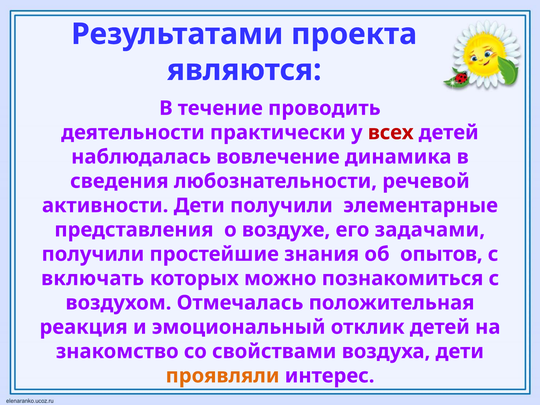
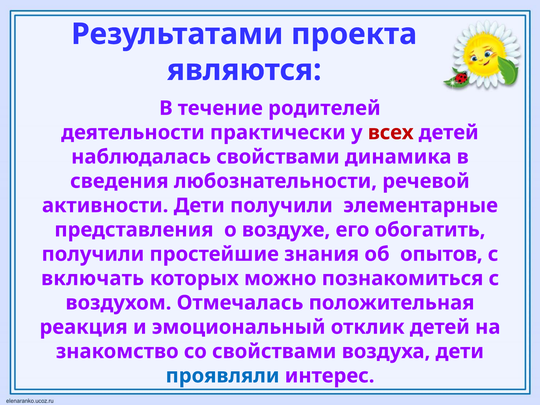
проводить: проводить -> родителей (324, 108)
наблюдалась вовлечение: вовлечение -> свойствами (278, 157)
задачами: задачами -> обогатить (430, 230)
проявляли colour: orange -> blue (223, 376)
